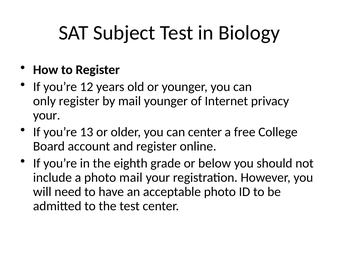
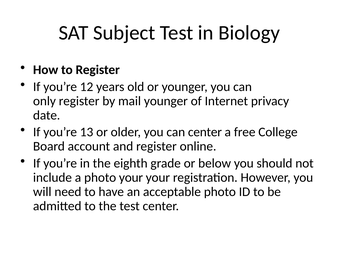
your: your -> date (47, 115)
photo mail: mail -> your (131, 178)
